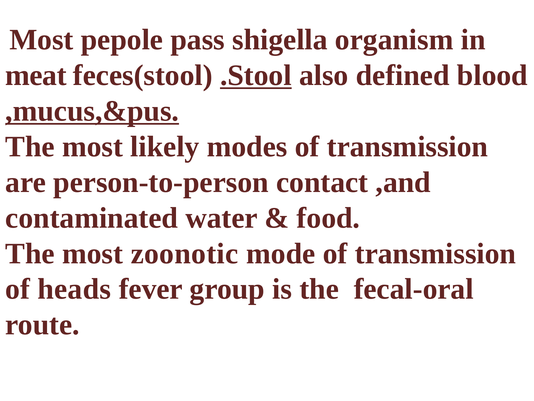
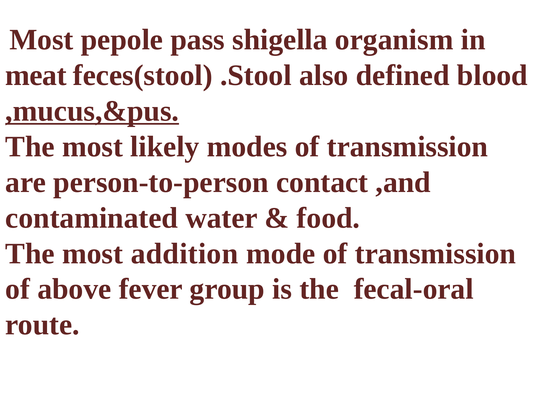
.Stool underline: present -> none (256, 75)
zoonotic: zoonotic -> addition (184, 253)
heads: heads -> above (74, 289)
